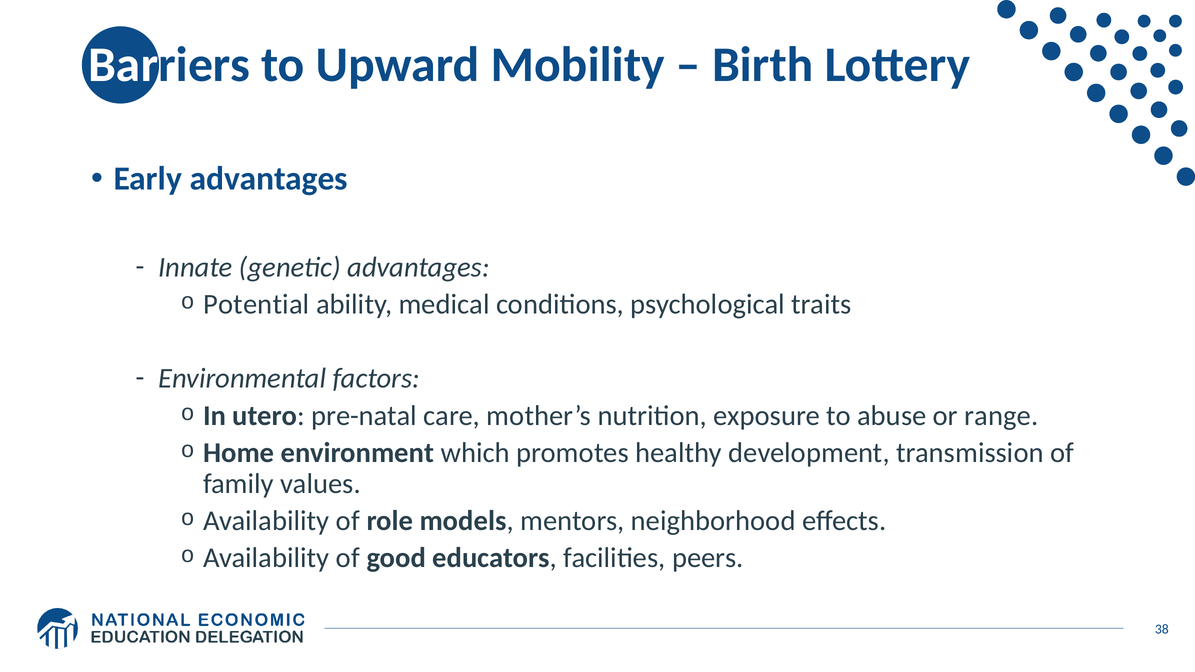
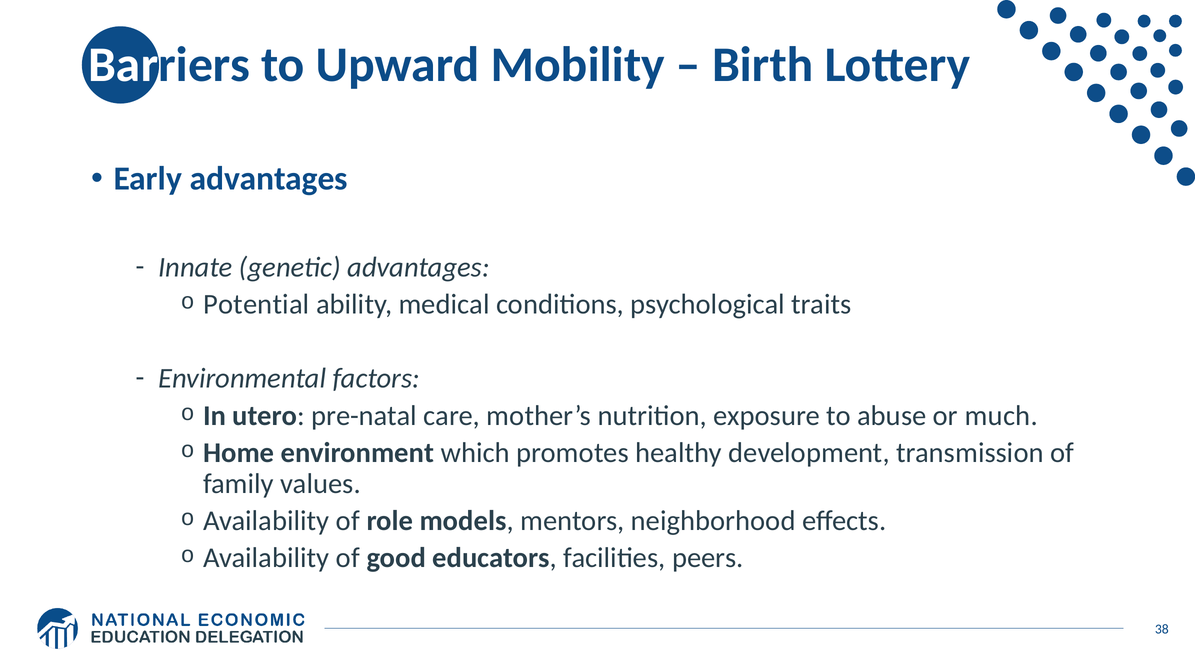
range: range -> much (1001, 416)
